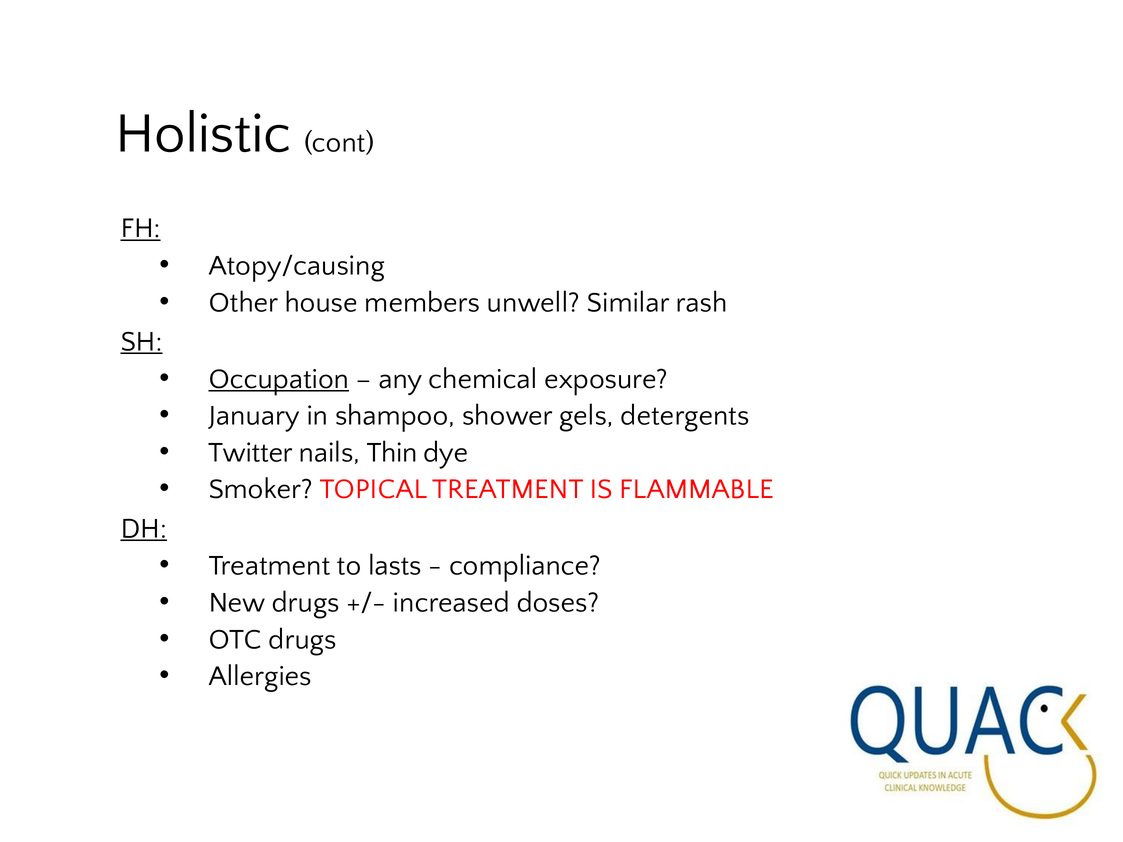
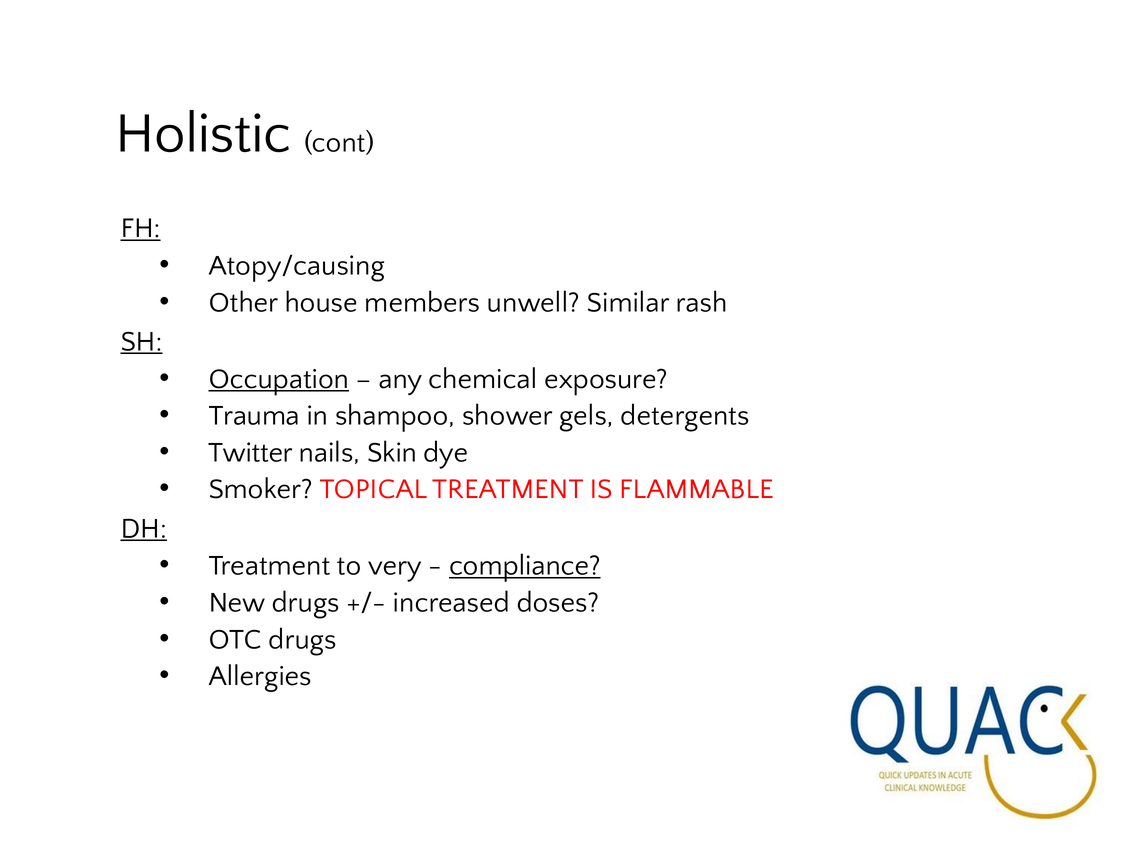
January: January -> Trauma (254, 416)
Thin: Thin -> Skin (392, 453)
lasts: lasts -> very (395, 566)
compliance underline: none -> present (525, 566)
